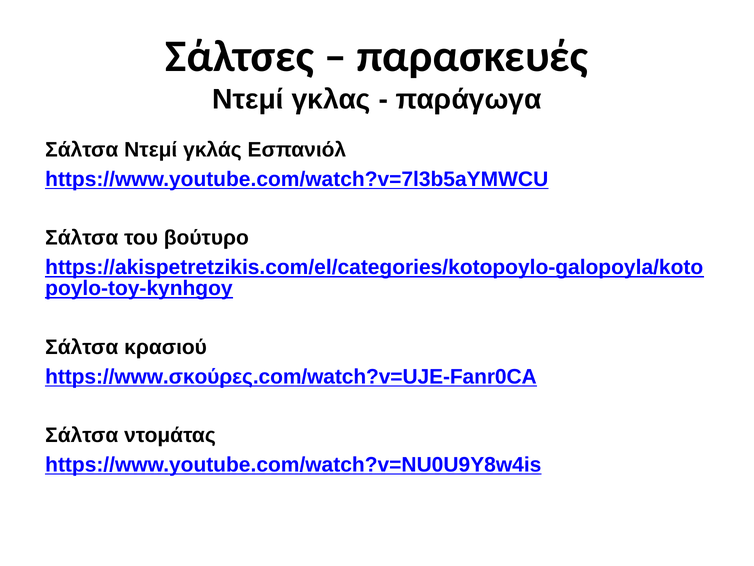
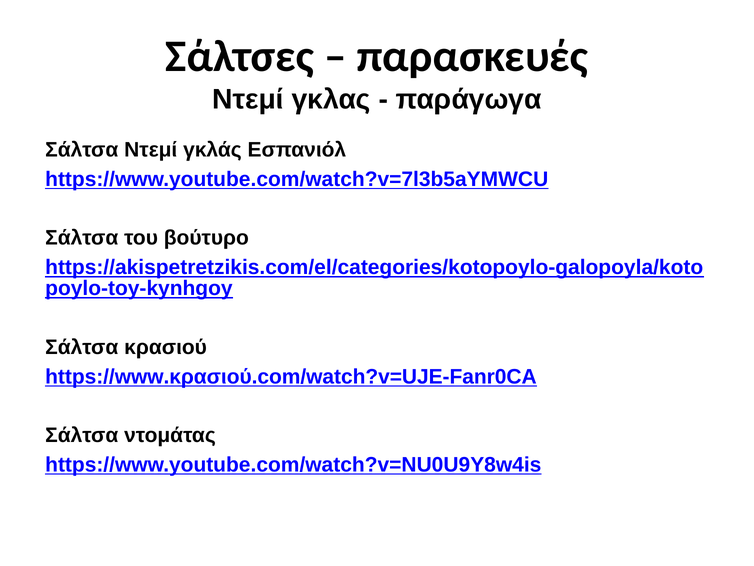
https://www.σκούρες.com/watch?v=UJE-Fanr0CA: https://www.σκούρες.com/watch?v=UJE-Fanr0CA -> https://www.κρασιού.com/watch?v=UJE-Fanr0CA (291, 376)
